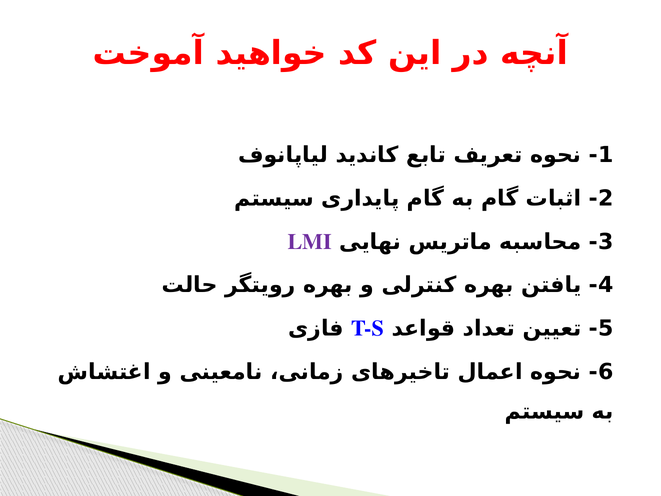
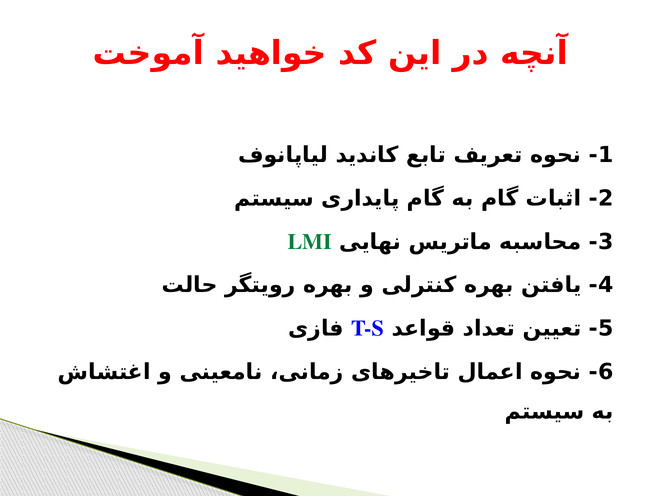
LMI colour: purple -> green (310, 242)
